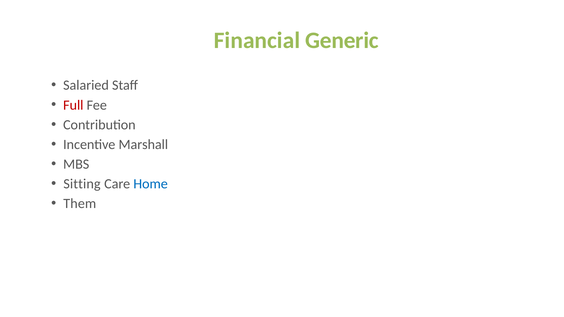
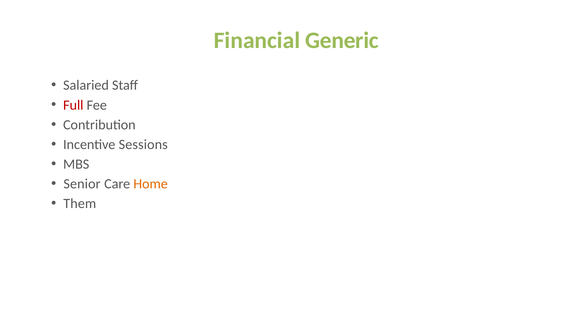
Marshall: Marshall -> Sessions (143, 145)
Sitting: Sitting -> Senior (82, 184)
Home colour: blue -> orange (151, 184)
